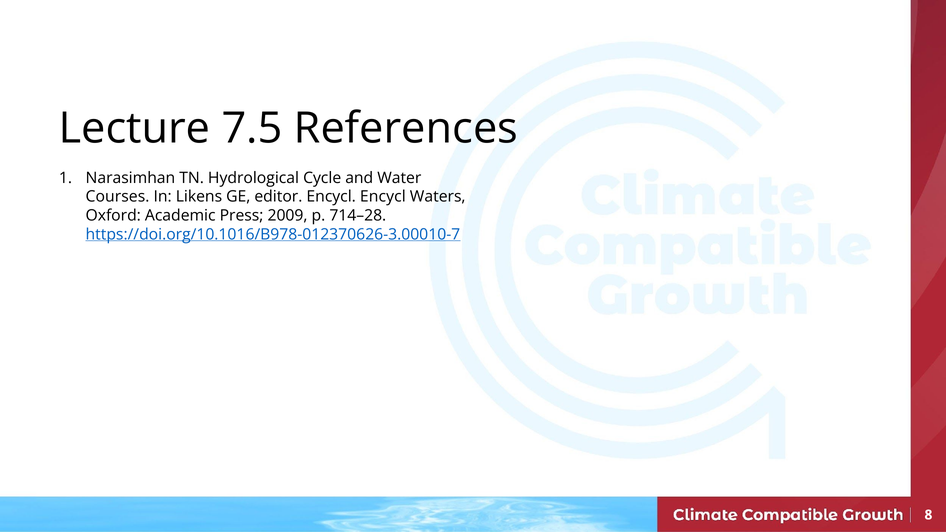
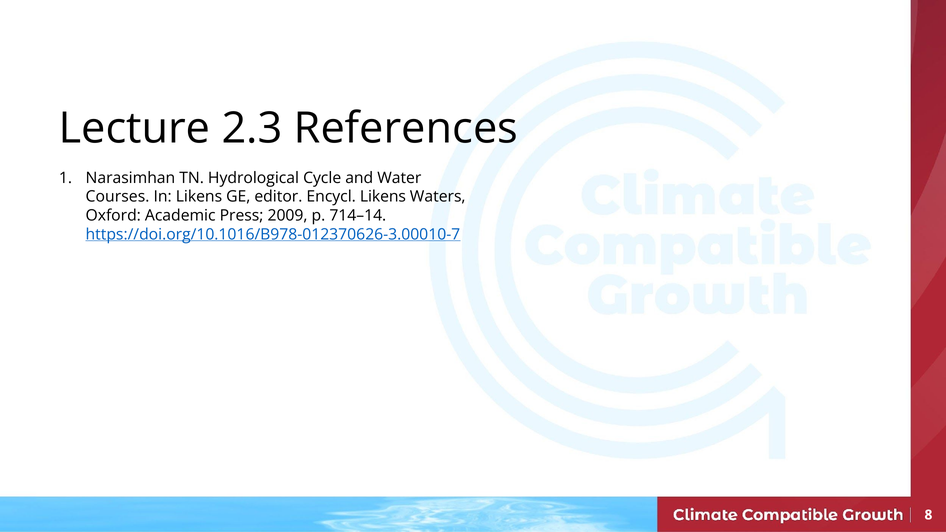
7.5: 7.5 -> 2.3 (252, 128)
Encycl Encycl: Encycl -> Likens (383, 197)
714–28: 714–28 -> 714–14 (358, 216)
